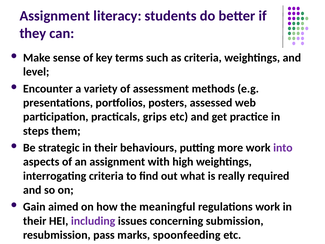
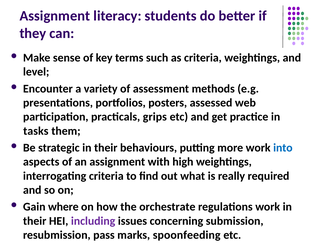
steps: steps -> tasks (36, 131)
into colour: purple -> blue (283, 148)
aimed: aimed -> where (63, 207)
meaningful: meaningful -> orchestrate (167, 207)
